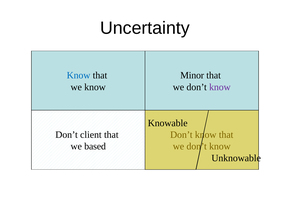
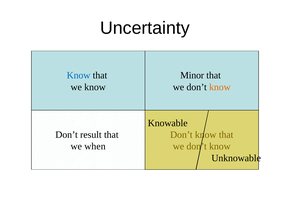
know colour: purple -> orange (220, 87)
client: client -> result (91, 134)
based: based -> when (95, 146)
